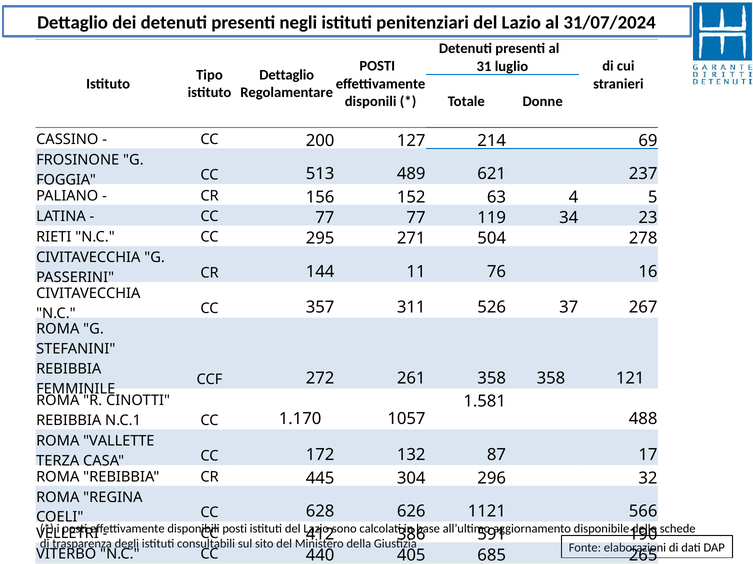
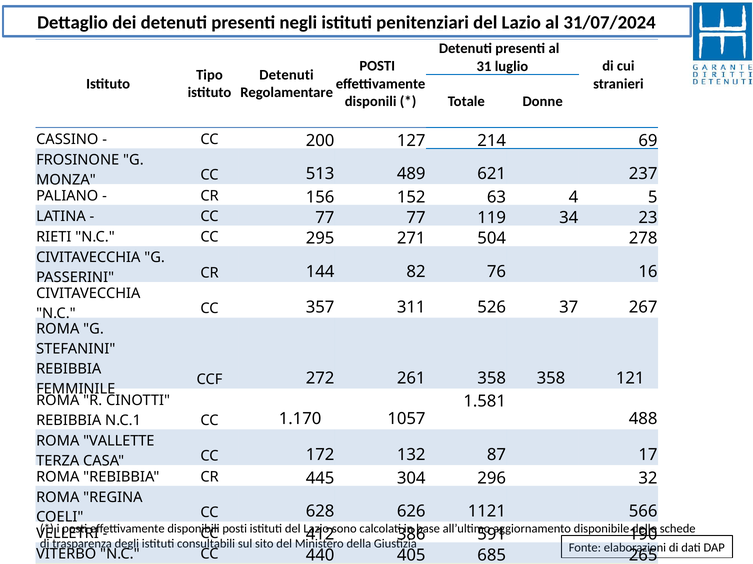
Dettaglio: Dettaglio -> Detenuti (287, 75)
FOGGIA: FOGGIA -> MONZA (66, 180)
11: 11 -> 82 (416, 272)
